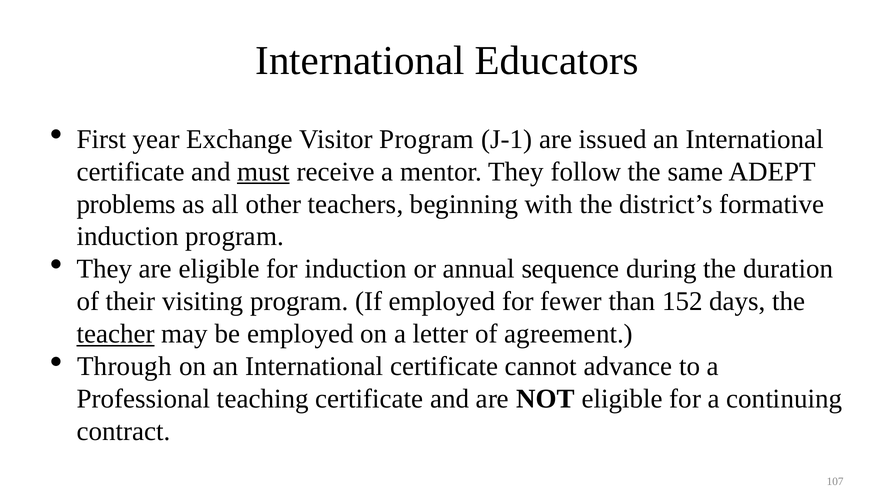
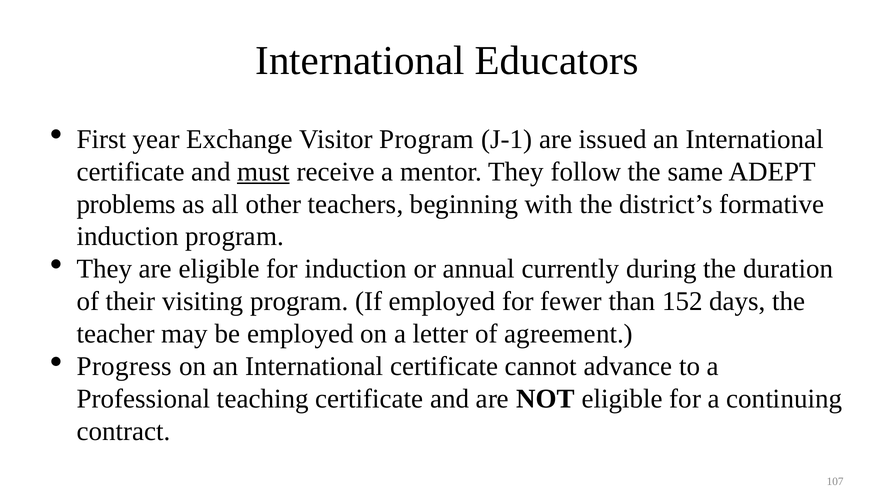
sequence: sequence -> currently (570, 269)
teacher underline: present -> none (116, 334)
Through: Through -> Progress (124, 366)
